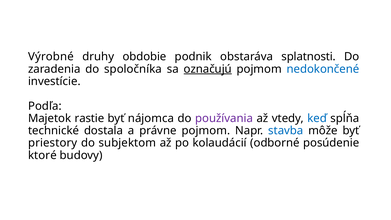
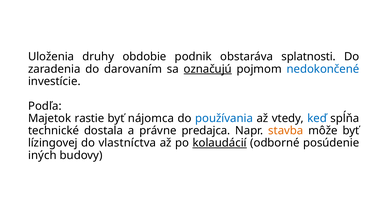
Výrobné: Výrobné -> Uloženia (51, 57)
spoločníka: spoločníka -> darovaním (133, 69)
používania colour: purple -> blue (224, 118)
právne pojmom: pojmom -> predajca (206, 131)
stavba colour: blue -> orange (286, 131)
priestory: priestory -> lízingovej (53, 143)
subjektom: subjektom -> vlastníctva (127, 143)
kolaudácií underline: none -> present (220, 143)
ktoré: ktoré -> iných (42, 155)
